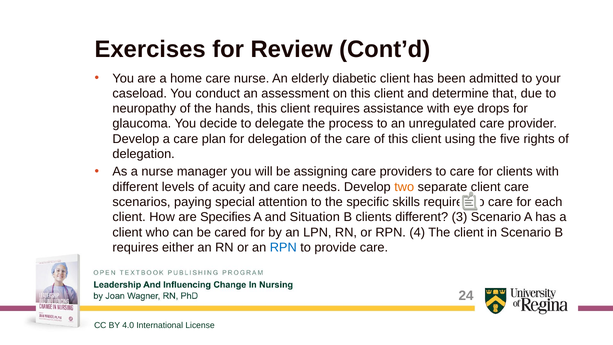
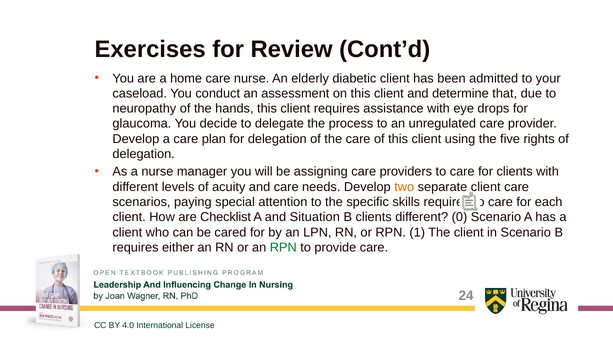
Specifies: Specifies -> Checklist (226, 217)
3: 3 -> 0 (459, 217)
4: 4 -> 1 (417, 232)
RPN colour: blue -> green (283, 247)
